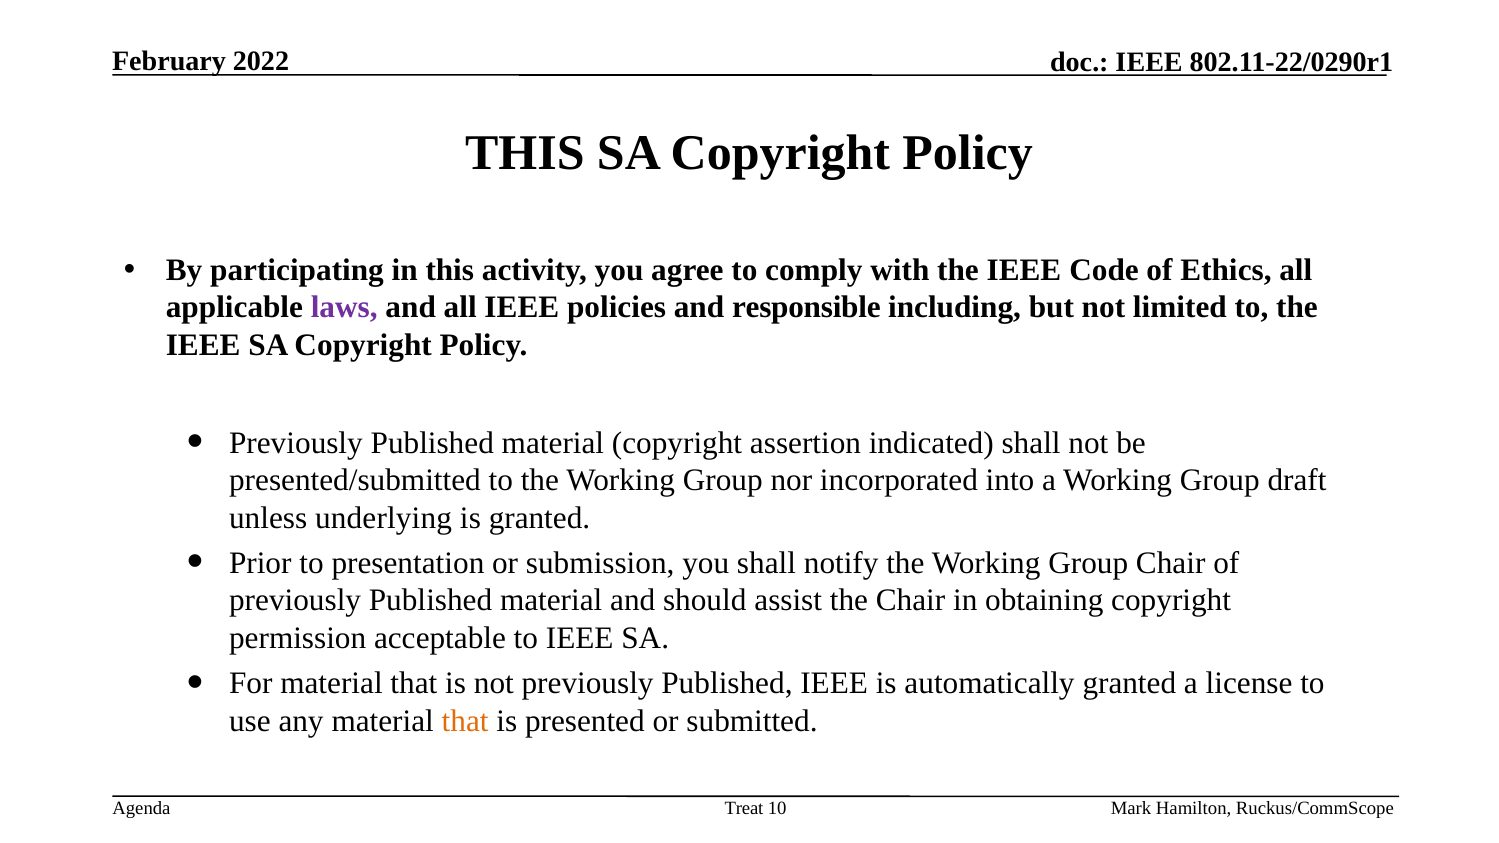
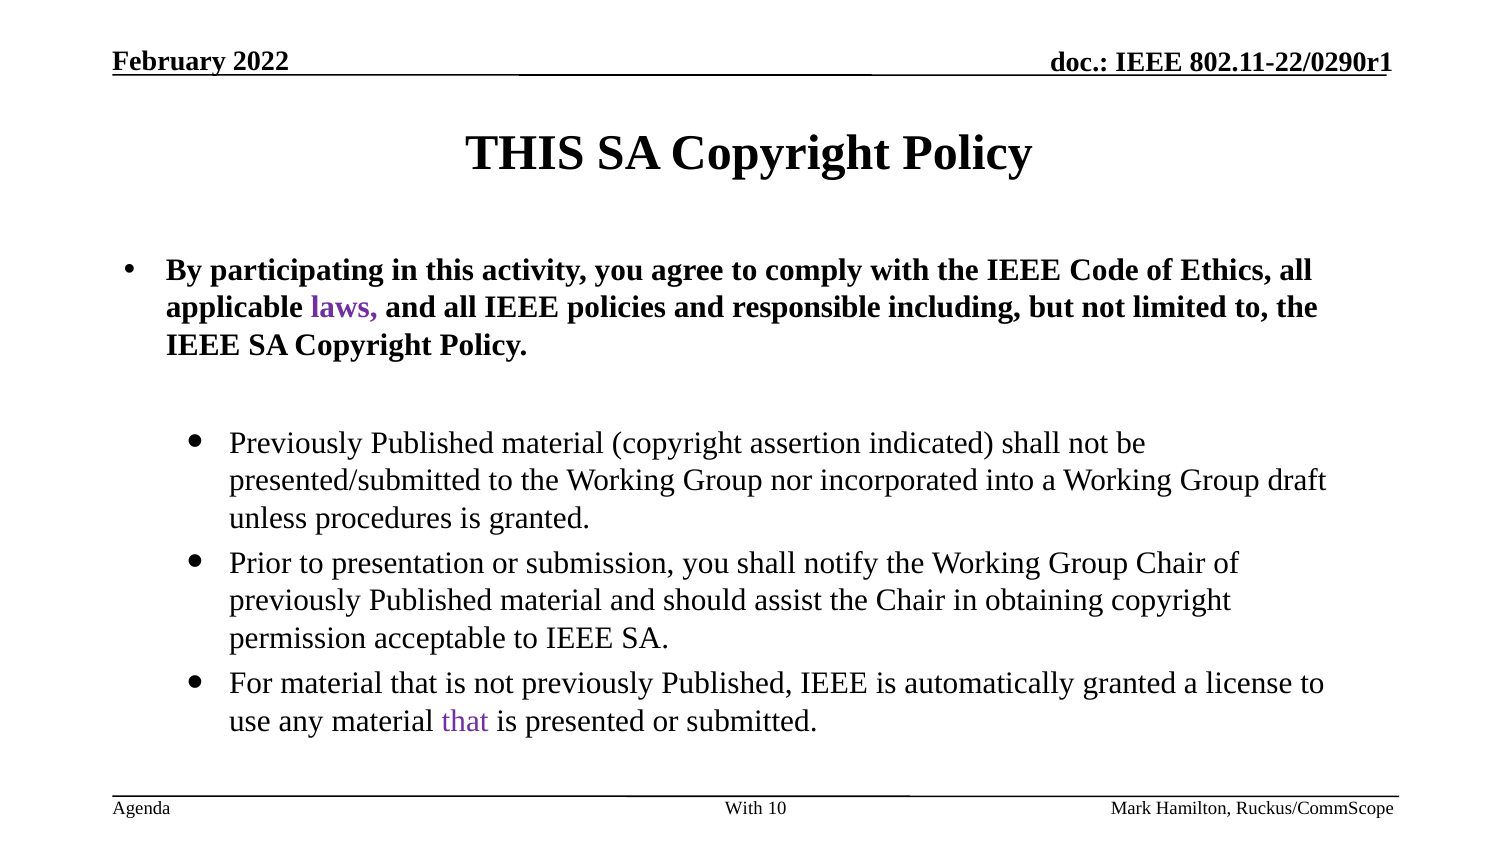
underlying: underlying -> procedures (384, 518)
that colour: orange -> purple (465, 721)
Treat: Treat -> With (744, 809)
